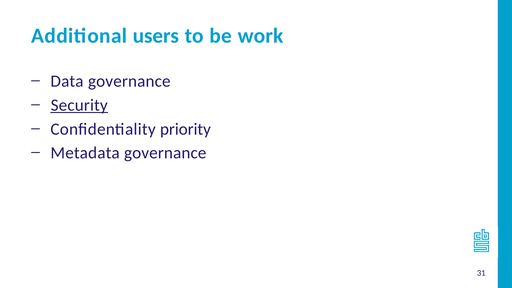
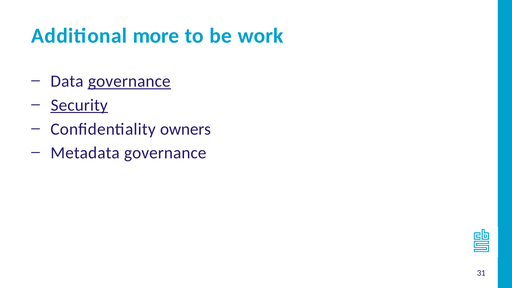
users: users -> more (156, 36)
governance underline: none -> present (129, 81)
priority: priority -> owners (185, 129)
